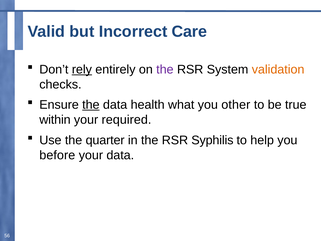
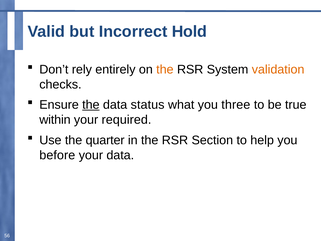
Care: Care -> Hold (189, 32)
rely underline: present -> none (82, 69)
the colour: purple -> orange (165, 69)
health: health -> status (148, 105)
other: other -> three (236, 105)
Syphilis: Syphilis -> Section (212, 140)
